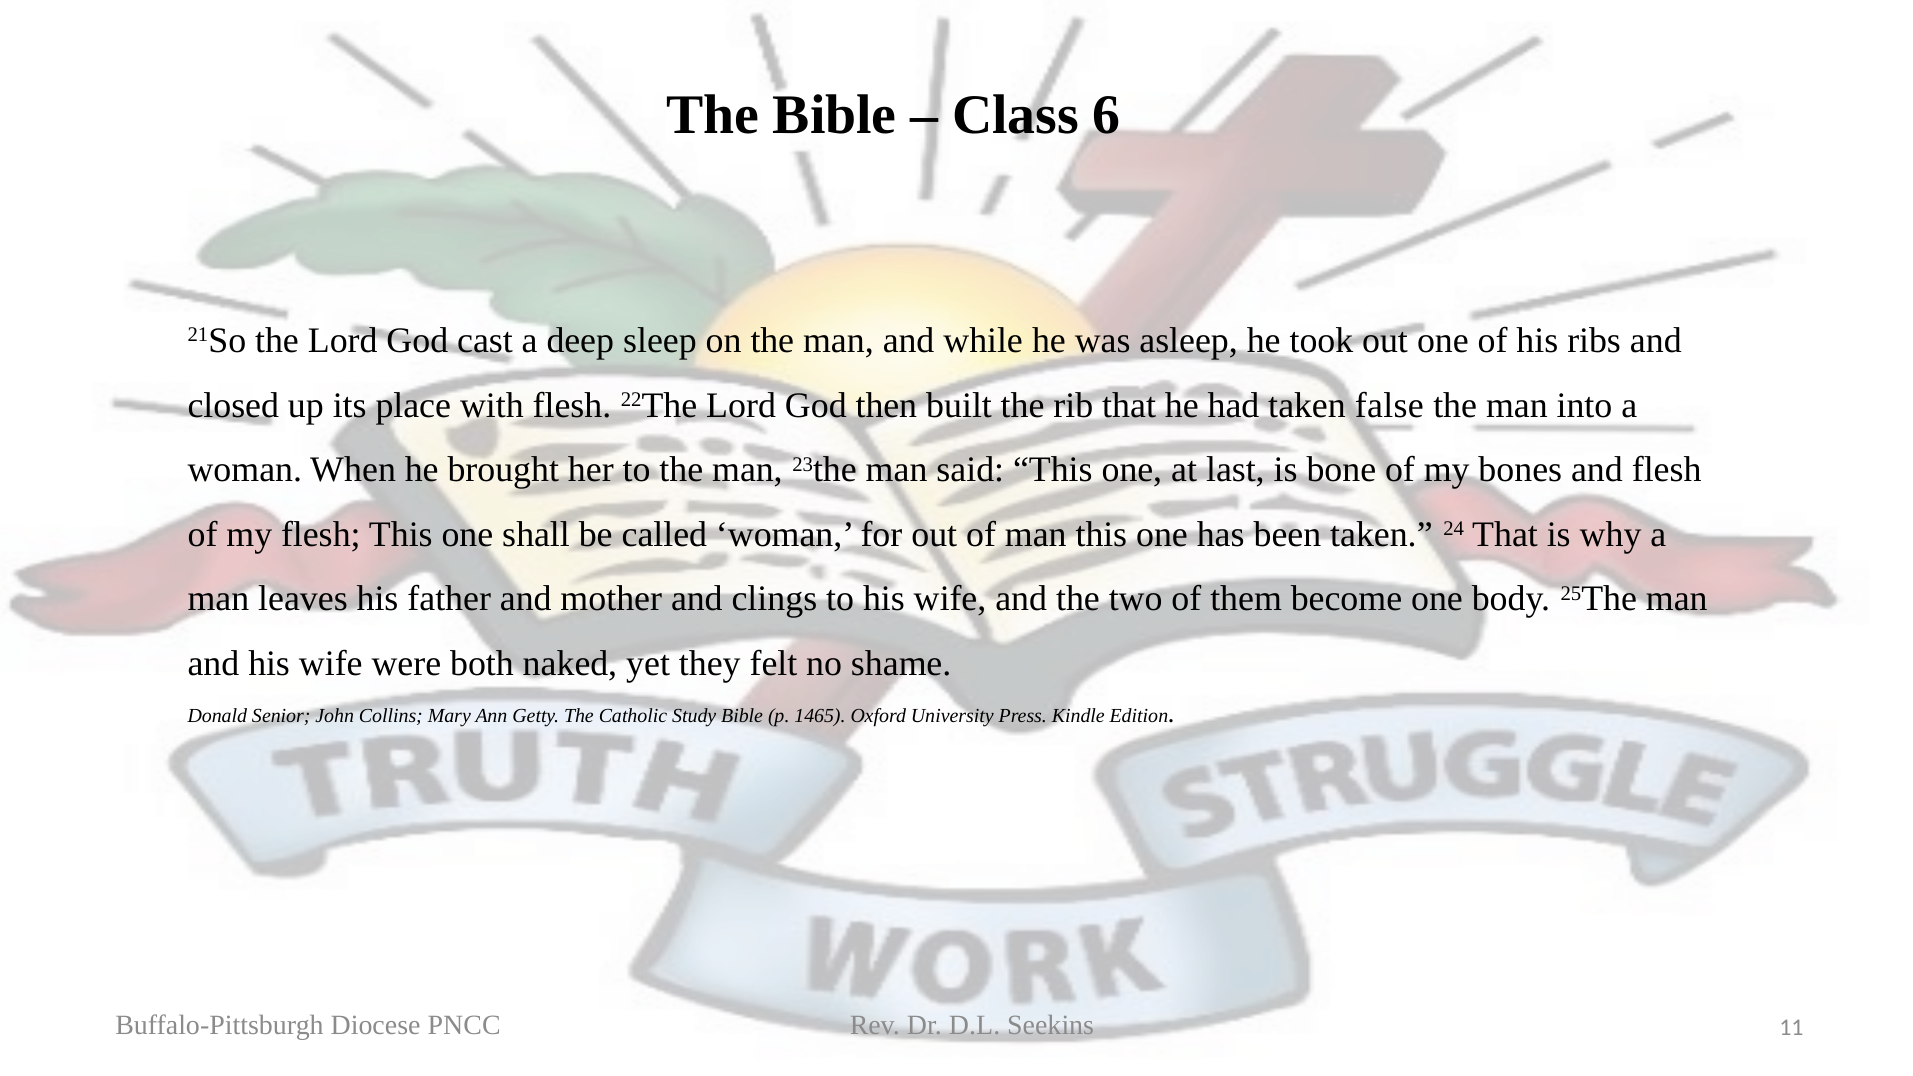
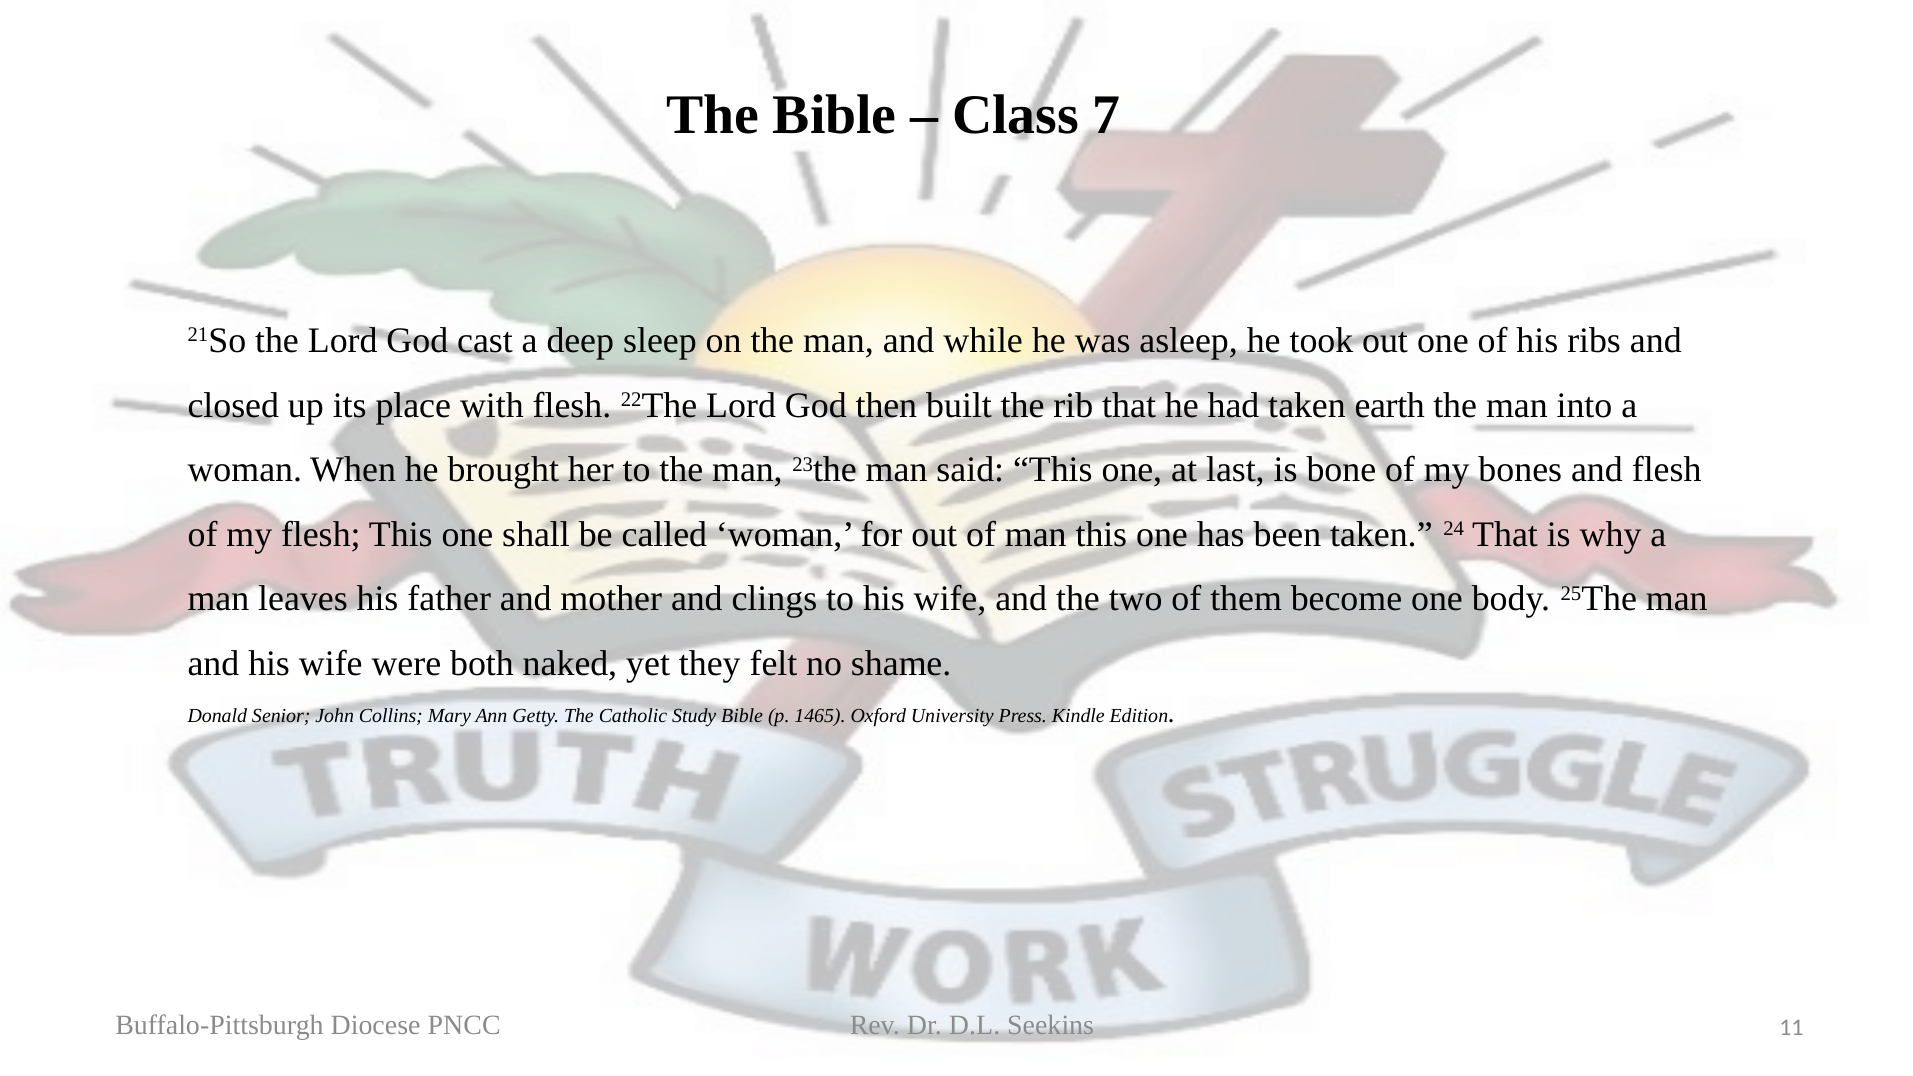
6: 6 -> 7 (1107, 115)
false: false -> earth (1390, 405)
